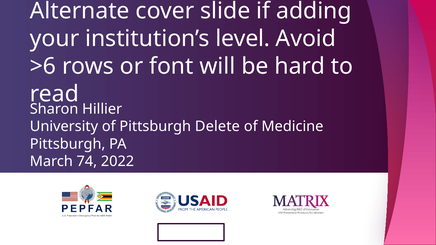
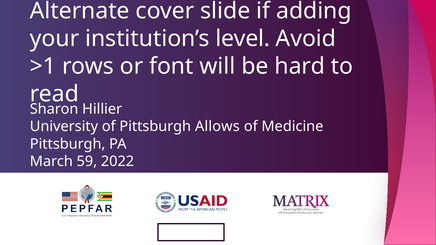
>6: >6 -> >1 (43, 66)
Delete: Delete -> Allows (217, 127)
74: 74 -> 59 (87, 161)
